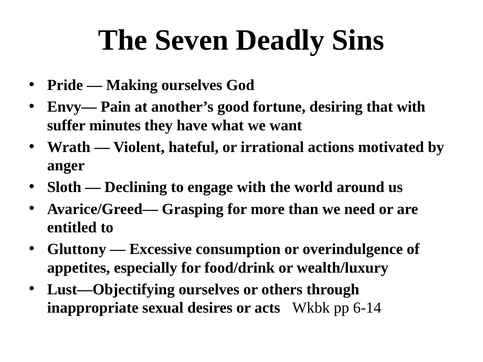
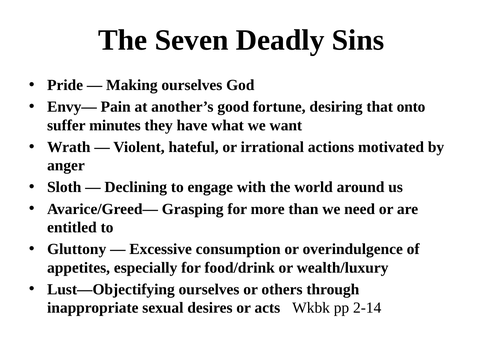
that with: with -> onto (411, 107)
6-14: 6-14 -> 2-14 (367, 308)
